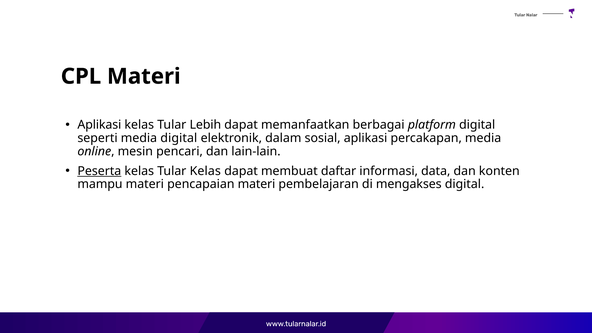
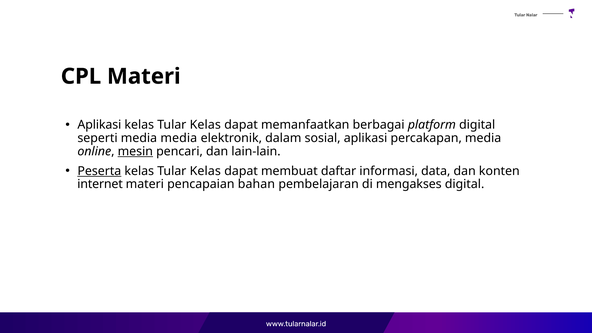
Lebih: Lebih -> Kelas (205, 125)
media digital: digital -> media (179, 138)
mesin underline: none -> present (135, 151)
mampu: mampu -> internet (100, 184)
pencapaian materi: materi -> bahan (256, 184)
